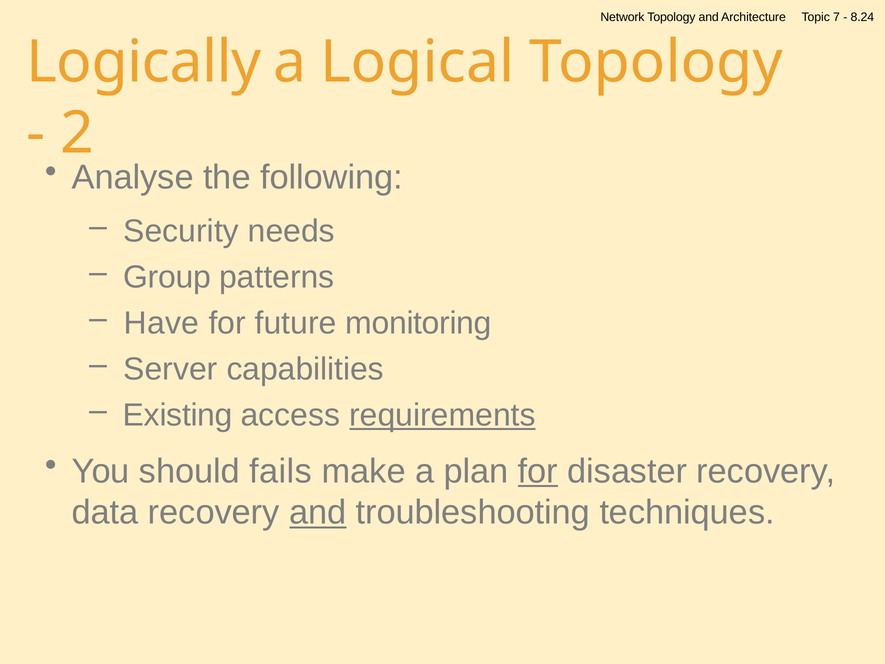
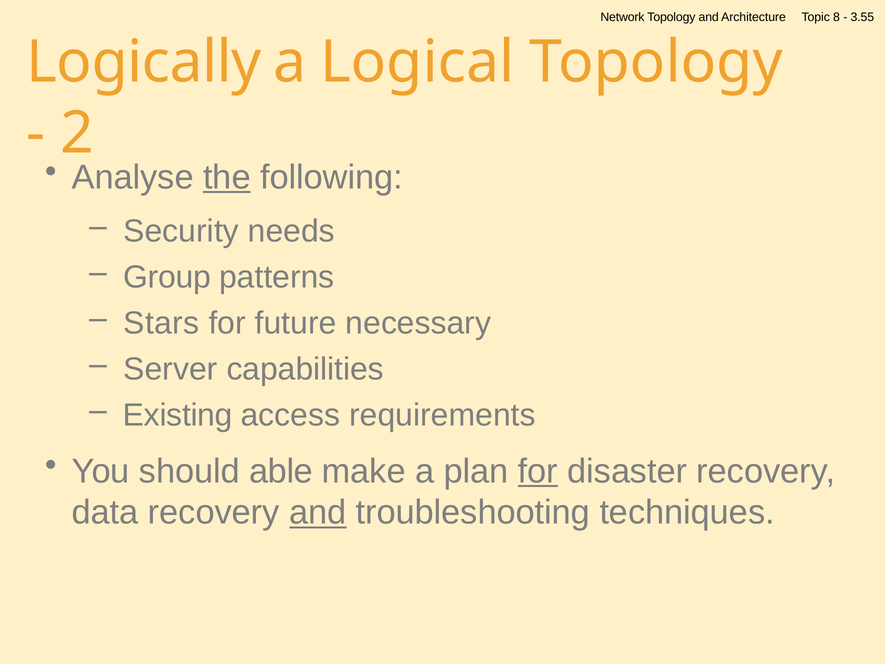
7: 7 -> 8 (836, 17)
8.24: 8.24 -> 3.55 (862, 17)
the underline: none -> present (227, 177)
Have: Have -> Stars (161, 323)
monitoring: monitoring -> necessary (418, 323)
requirements underline: present -> none (442, 415)
fails: fails -> able (281, 471)
